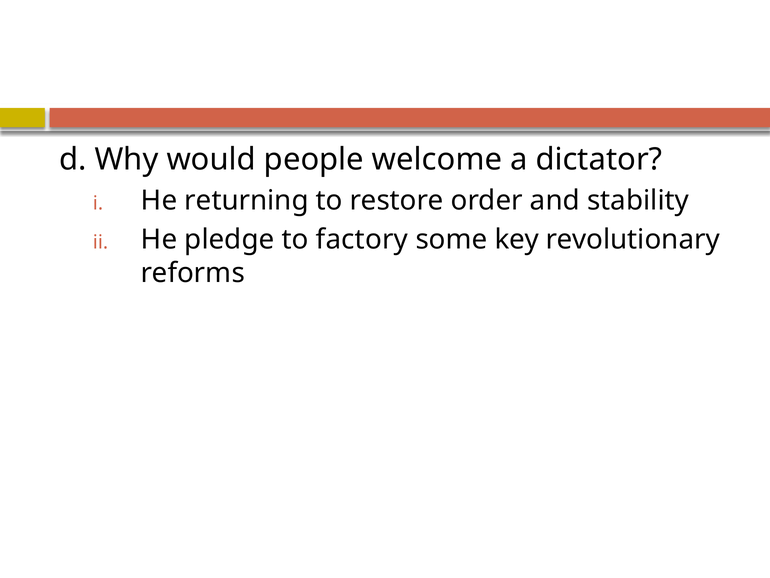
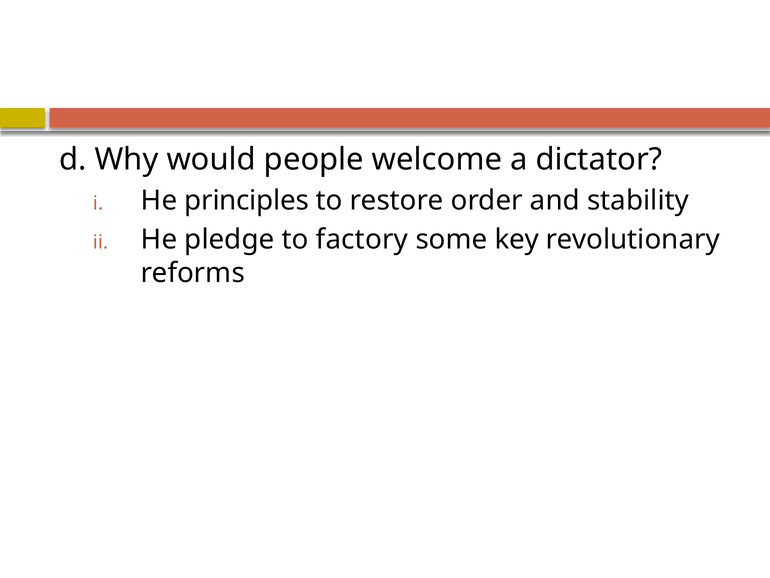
returning: returning -> principles (247, 200)
